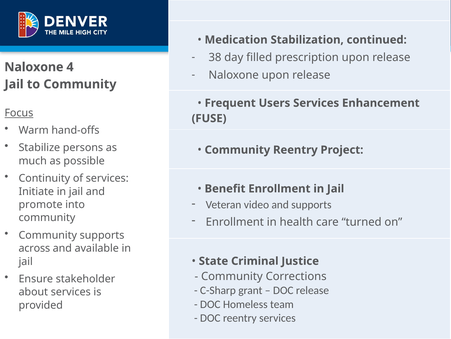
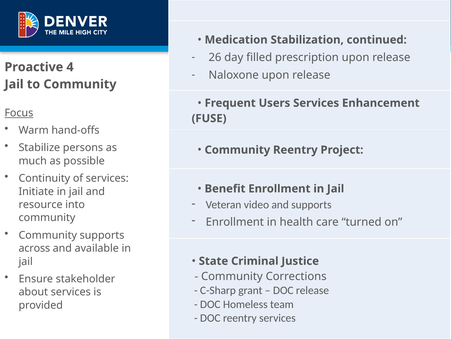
38: 38 -> 26 (215, 57)
Naloxone: Naloxone -> Proactive (34, 67)
promote: promote -> resource (41, 204)
